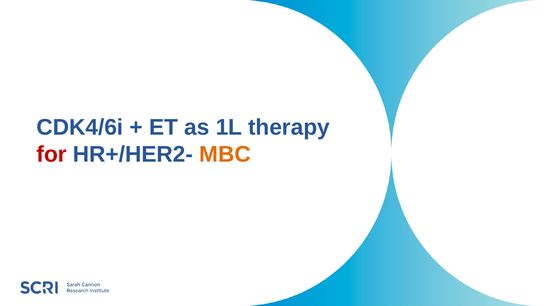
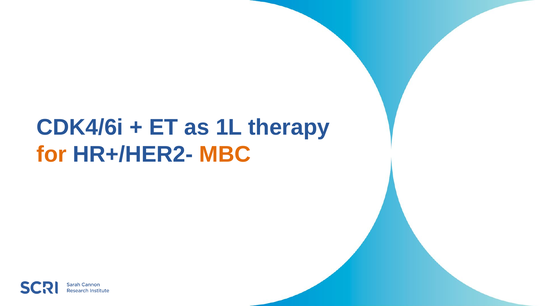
for colour: red -> orange (52, 154)
